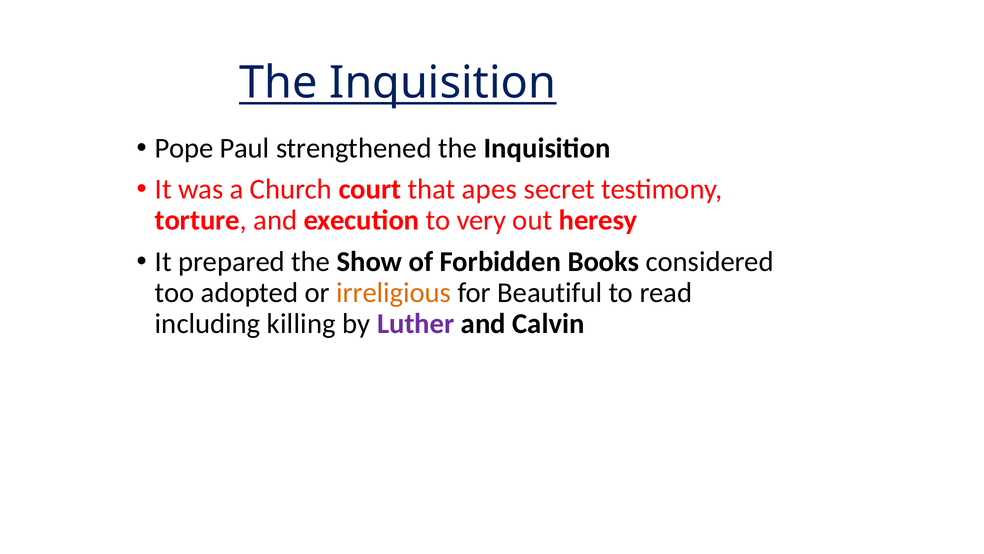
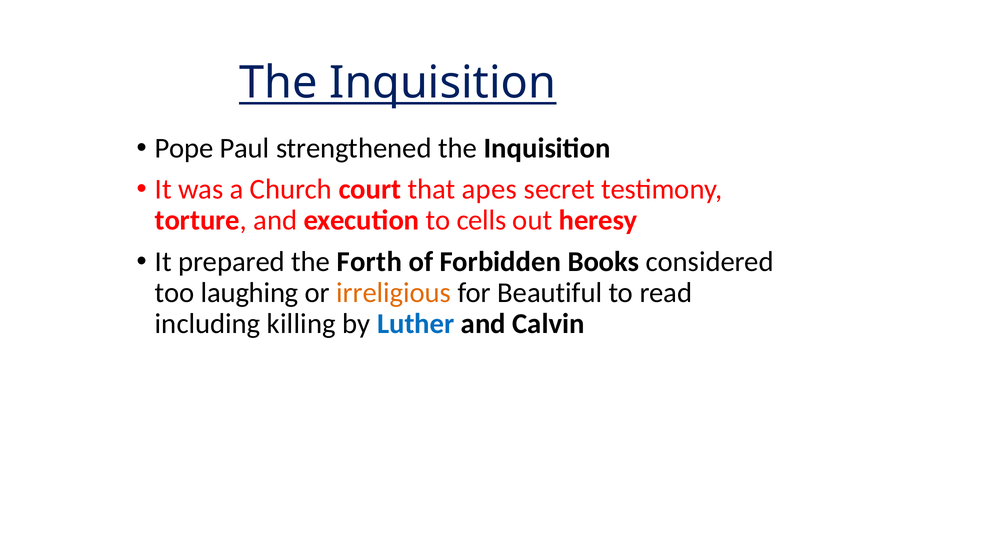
very: very -> cells (481, 220)
Show: Show -> Forth (369, 261)
adopted: adopted -> laughing (250, 292)
Luther colour: purple -> blue (416, 323)
